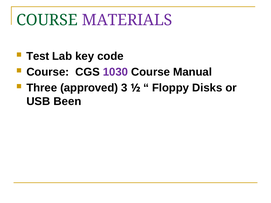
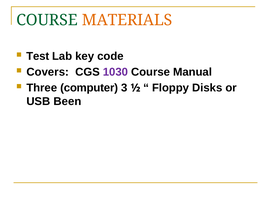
MATERIALS colour: purple -> orange (127, 20)
Course: Course -> Covers (48, 72)
approved: approved -> computer (89, 88)
